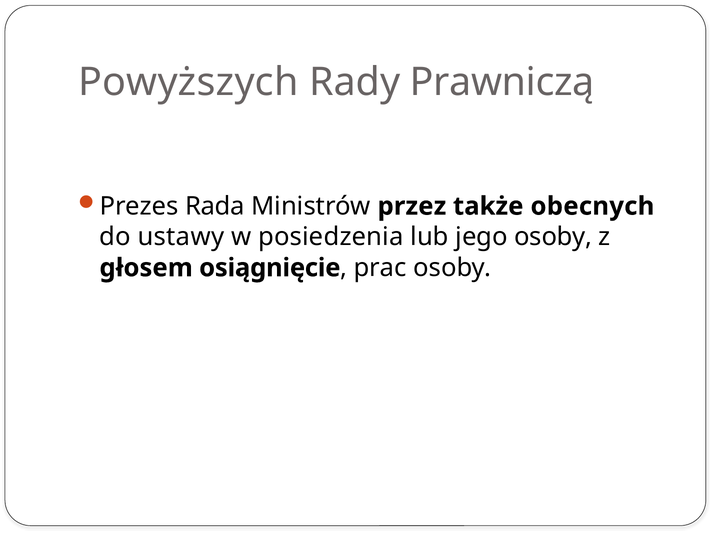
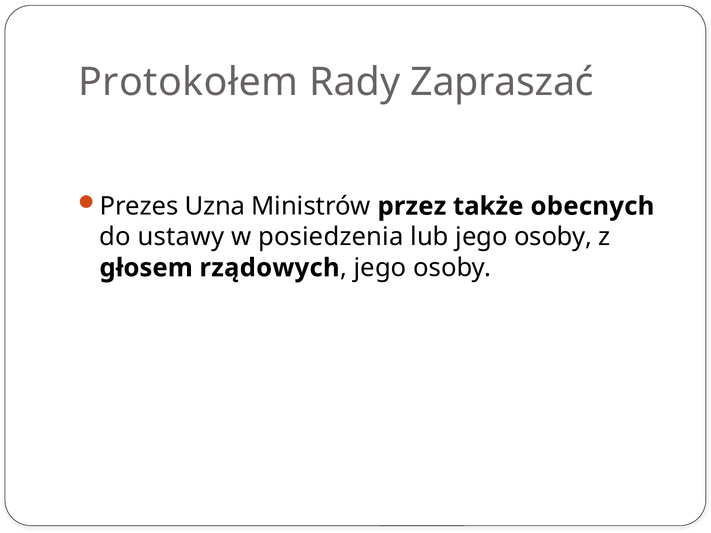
Powyższych: Powyższych -> Protokołem (188, 82)
Prawniczą: Prawniczą -> Zapraszać (502, 82)
Rada: Rada -> Uzna (215, 206)
osiągnięcie: osiągnięcie -> rządowych (270, 268)
prac: prac -> jego (380, 268)
